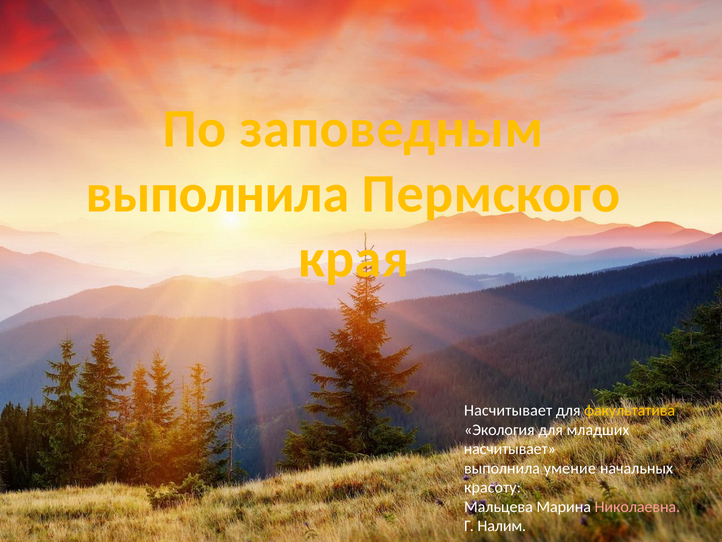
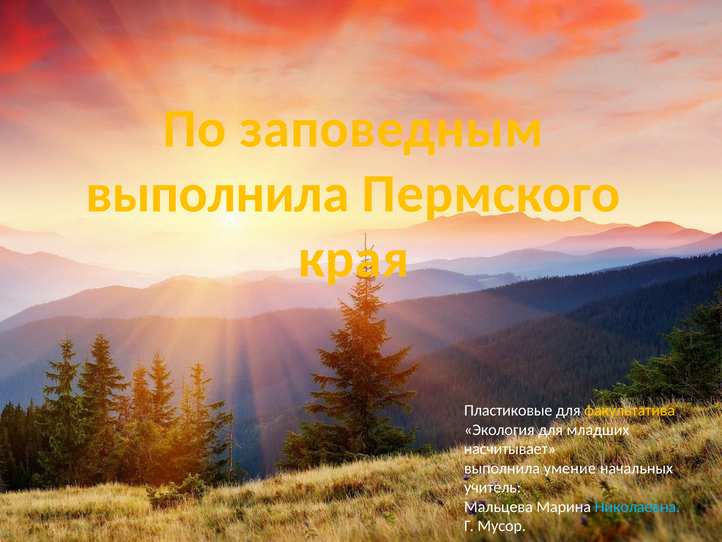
Насчитывает: Насчитывает -> Пластиковые (508, 410)
красоту: красоту -> учитель (493, 487)
Николаевна colour: pink -> light blue (637, 506)
Налим: Налим -> Мусор (502, 526)
